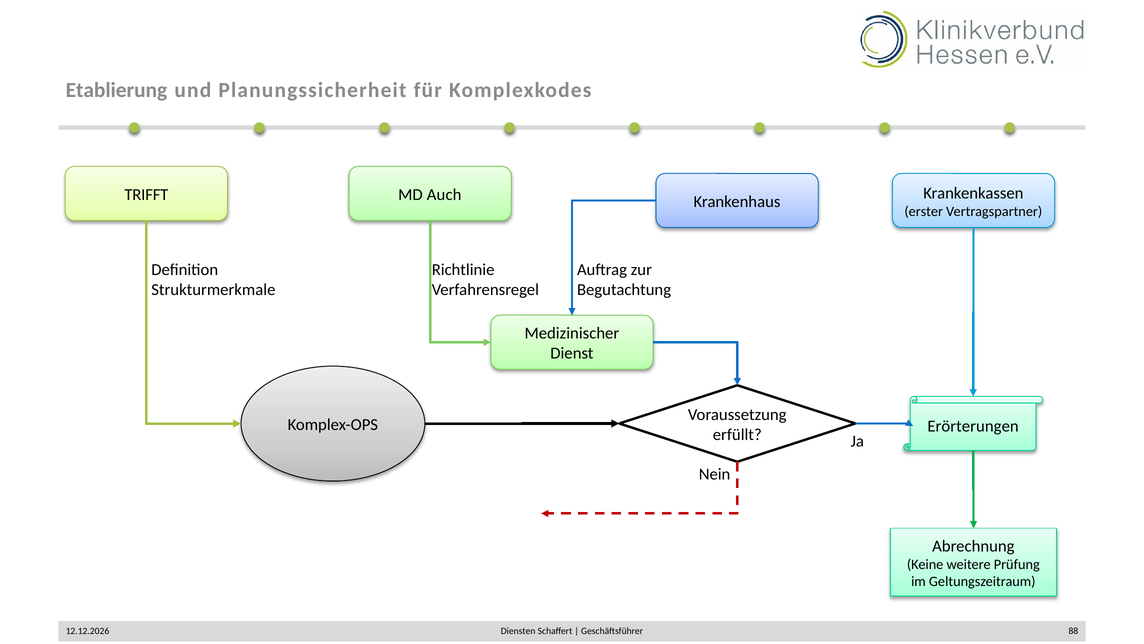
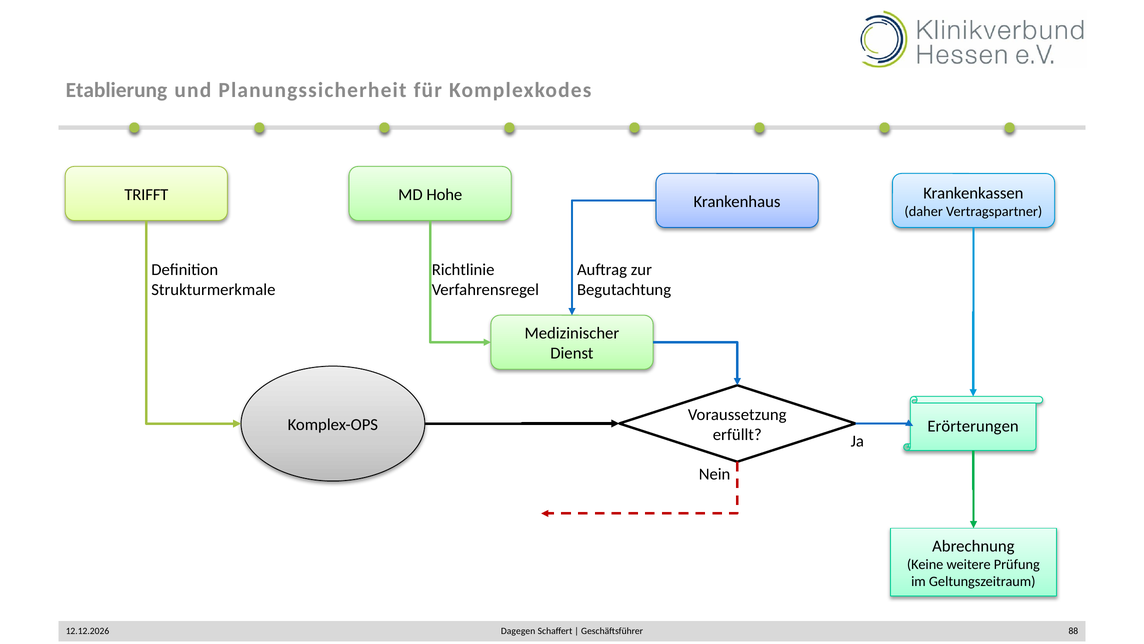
Auch: Auch -> Hohe (444, 194)
erster: erster -> daher (924, 211)
Diensten: Diensten -> Dagegen (518, 631)
